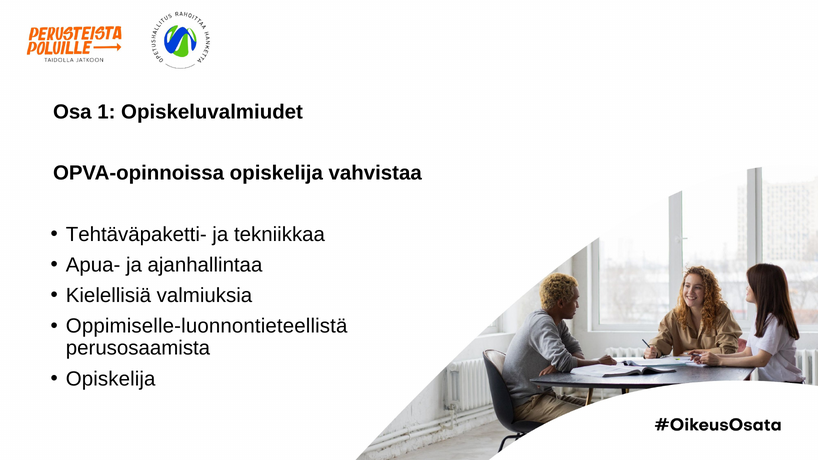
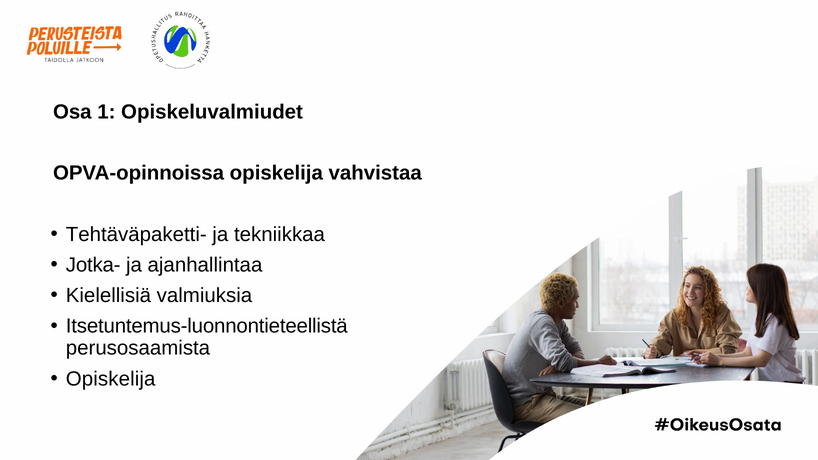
Apua-: Apua- -> Jotka- (93, 265)
Oppimiselle-luonnontieteellistä: Oppimiselle-luonnontieteellistä -> Itsetuntemus-luonnontieteellistä (207, 326)
